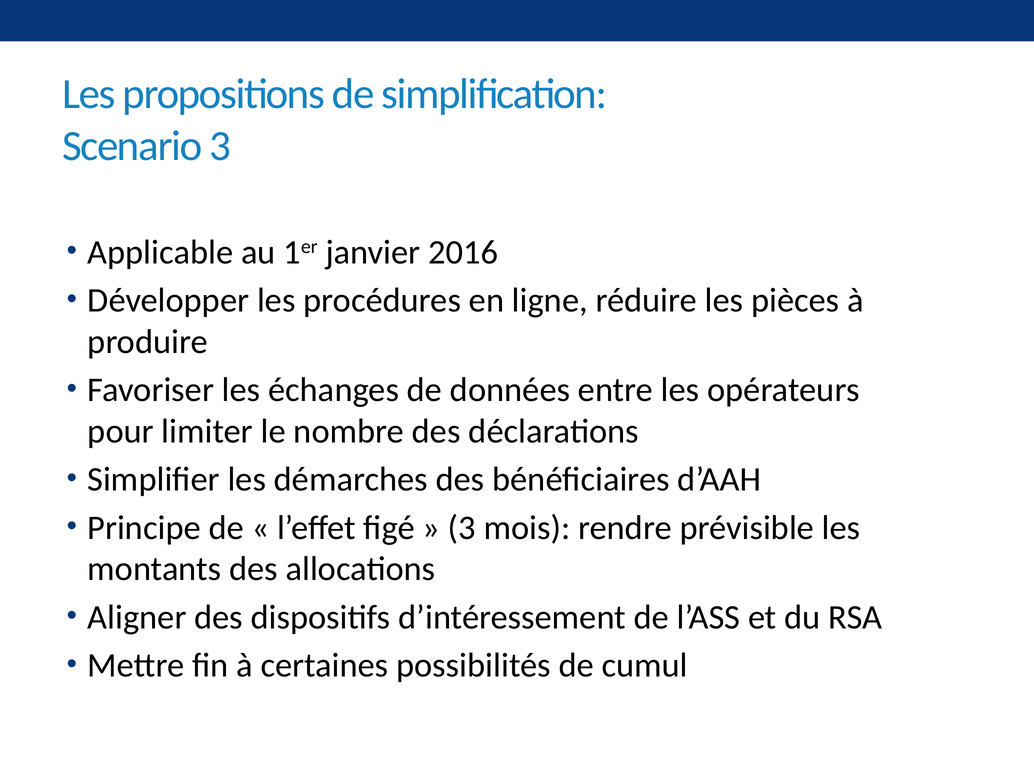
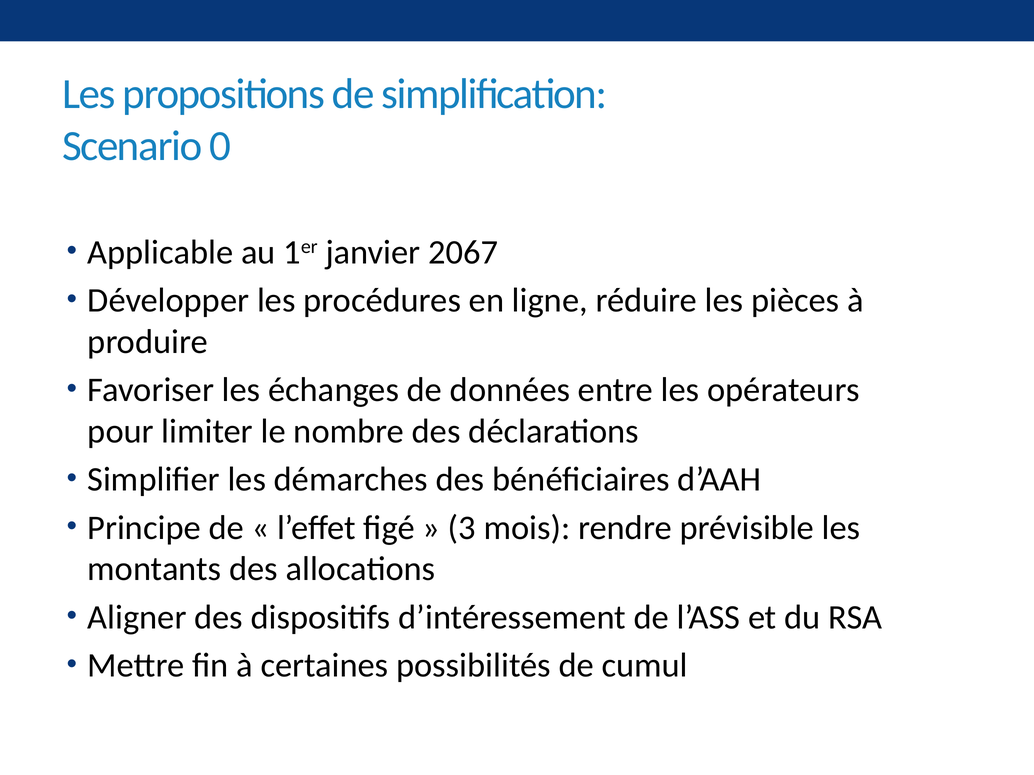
Scenario 3: 3 -> 0 (220, 146)
2016: 2016 -> 2067 (463, 252)
